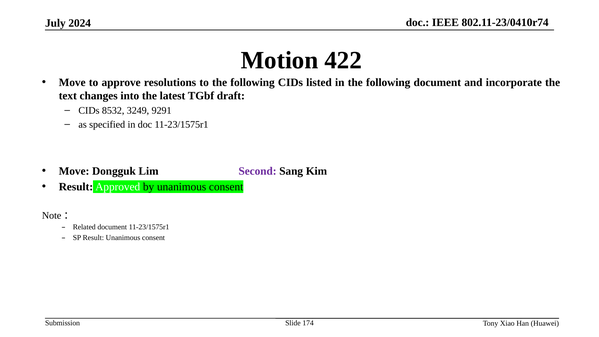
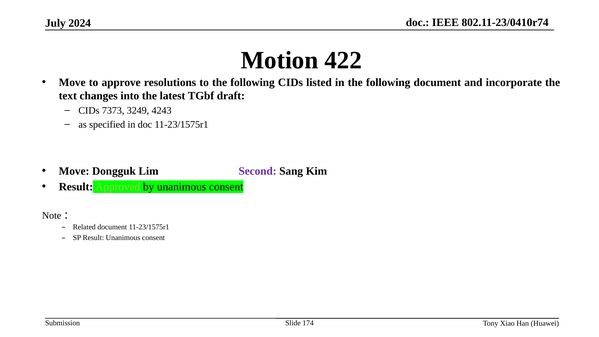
8532: 8532 -> 7373 (113, 111)
9291: 9291 -> 4243 (162, 111)
Approved colour: white -> light green (118, 187)
